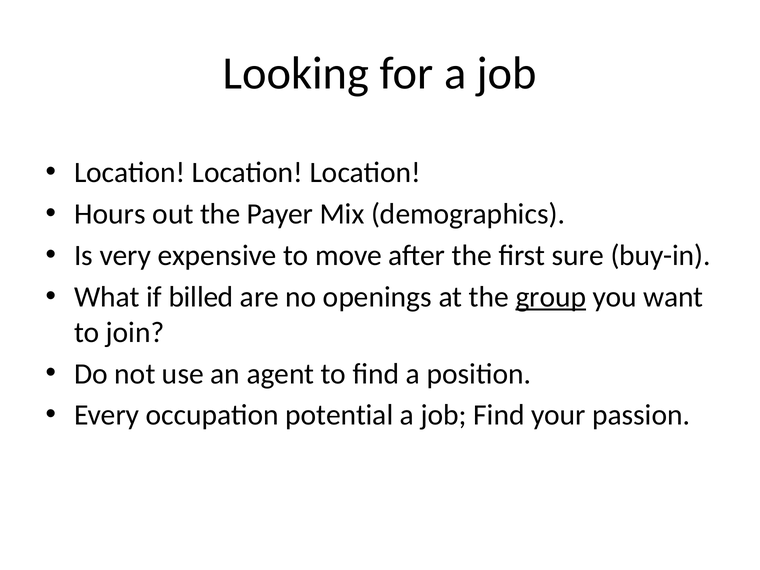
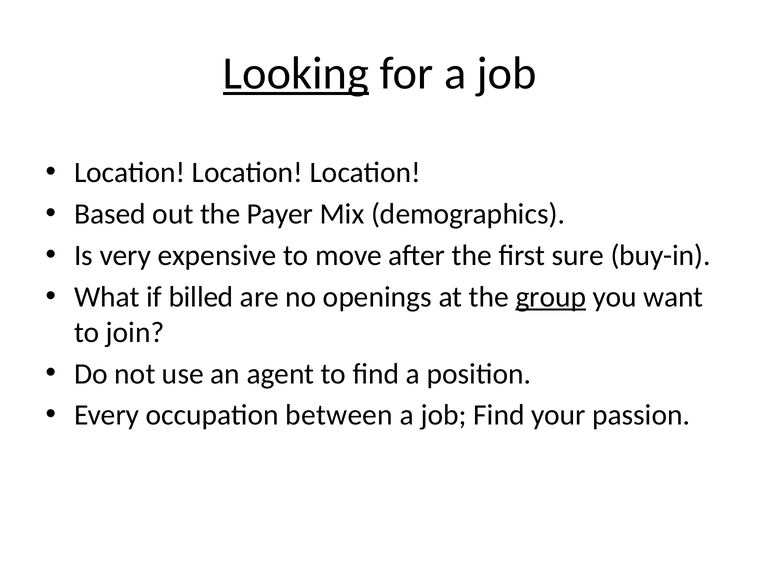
Looking underline: none -> present (296, 74)
Hours: Hours -> Based (110, 214)
potential: potential -> between (339, 415)
